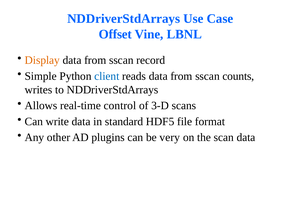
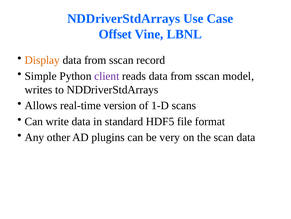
client colour: blue -> purple (107, 76)
counts: counts -> model (238, 76)
control: control -> version (120, 105)
3-D: 3-D -> 1-D (160, 105)
